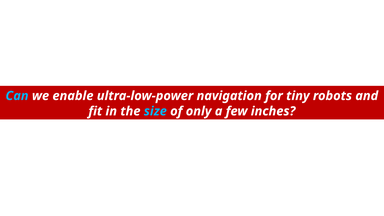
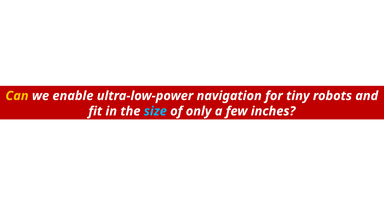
Can colour: light blue -> yellow (17, 96)
